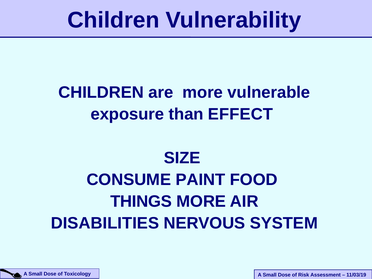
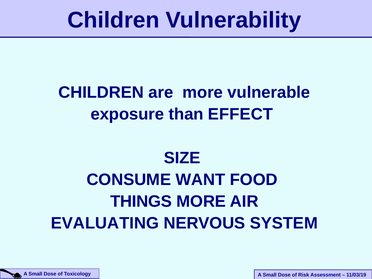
PAINT: PAINT -> WANT (200, 180)
DISABILITIES: DISABILITIES -> EVALUATING (105, 223)
